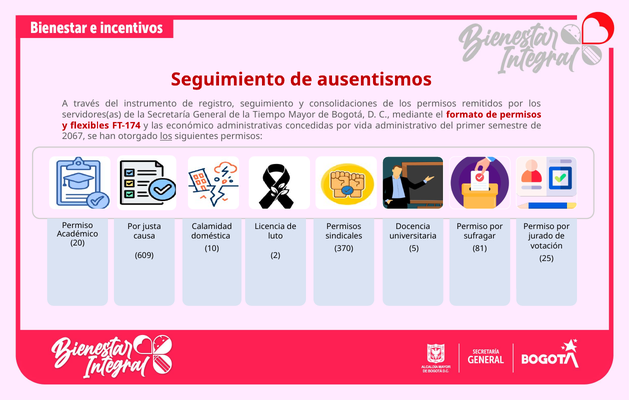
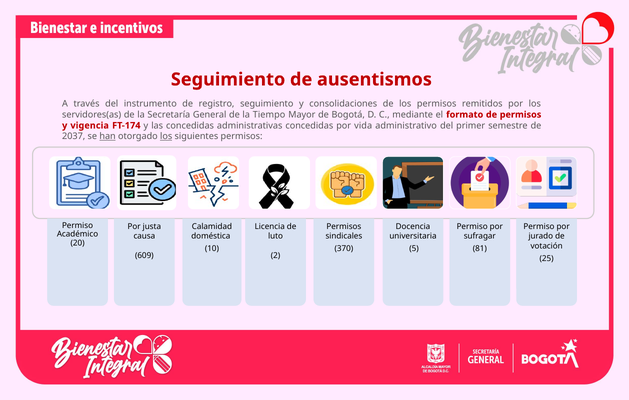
flexibles: flexibles -> vigencia (90, 126)
las económico: económico -> concedidas (190, 126)
2067: 2067 -> 2037 (74, 136)
han underline: none -> present (108, 136)
